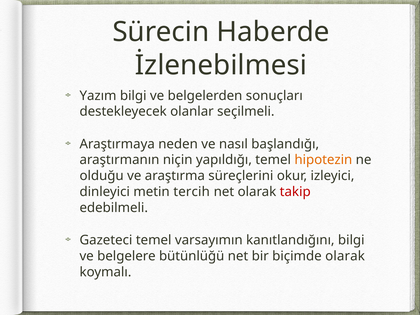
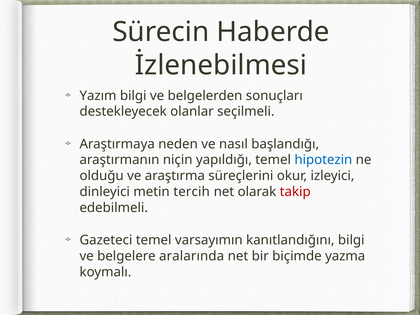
hipotezin colour: orange -> blue (323, 160)
bütünlüğü: bütünlüğü -> aralarında (192, 256)
biçimde olarak: olarak -> yazma (345, 256)
